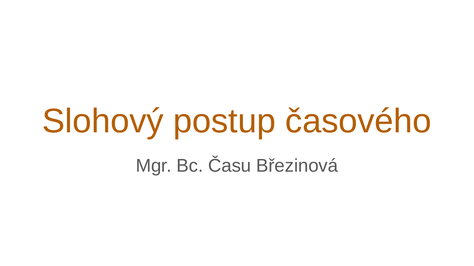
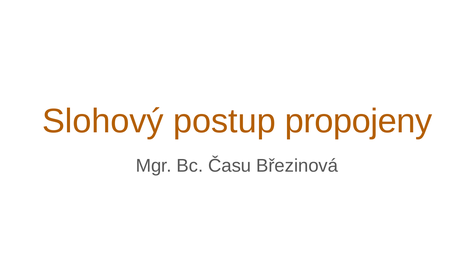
časového: časového -> propojeny (359, 122)
